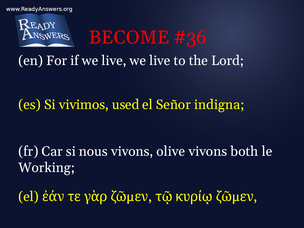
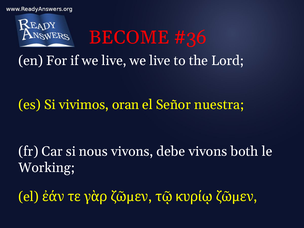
used: used -> oran (126, 105)
indigna: indigna -> nuestra (219, 105)
olive: olive -> debe (171, 151)
